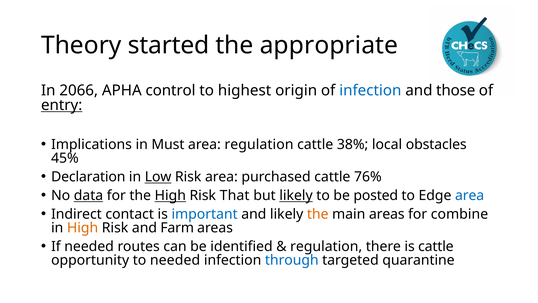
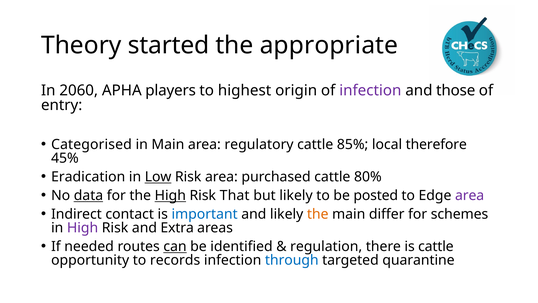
2066: 2066 -> 2060 (79, 90)
control: control -> players (171, 90)
infection colour: blue -> purple (370, 90)
entry underline: present -> none (62, 105)
Implications: Implications -> Categorised (91, 144)
in Must: Must -> Main (168, 144)
area regulation: regulation -> regulatory (259, 144)
38%: 38% -> 85% (353, 144)
obstacles: obstacles -> therefore (436, 144)
Declaration: Declaration -> Eradication (88, 177)
76%: 76% -> 80% (368, 177)
likely underline: present -> none (296, 195)
area colour: blue -> purple (470, 195)
main areas: areas -> differ (387, 214)
combine: combine -> schemes (460, 214)
High colour: orange -> purple (83, 228)
Farm: Farm -> Extra (177, 228)
can underline: none -> present (175, 246)
to needed: needed -> records (175, 260)
